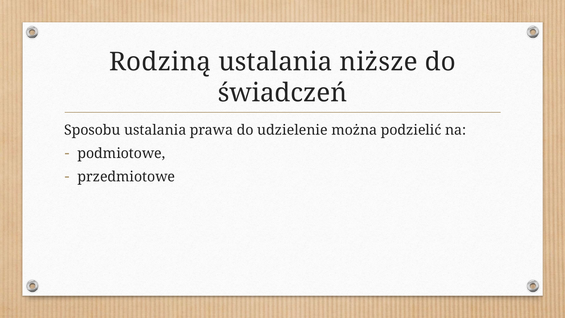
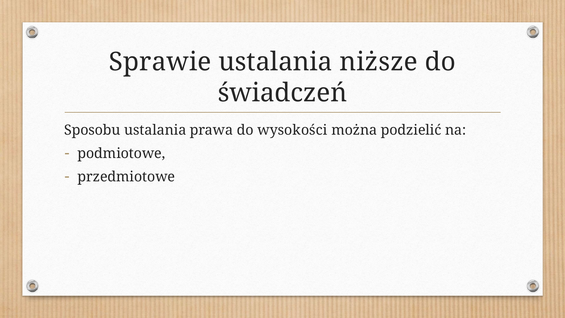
Rodziną: Rodziną -> Sprawie (160, 62)
udzielenie: udzielenie -> wysokości (292, 130)
